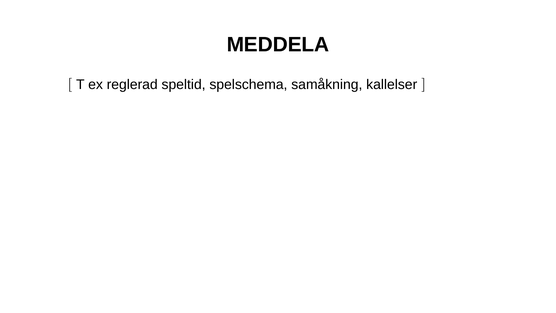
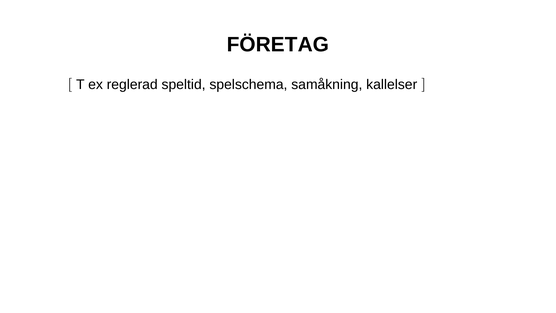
MEDDELA: MEDDELA -> FÖRETAG (278, 45)
